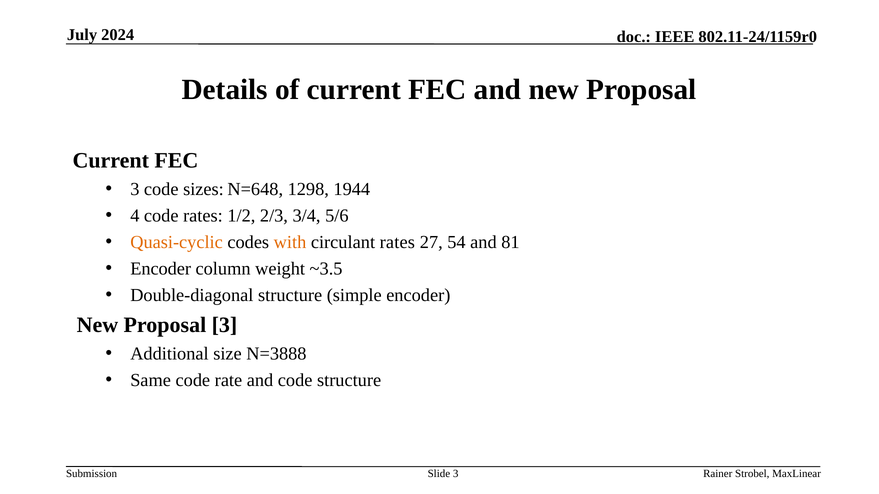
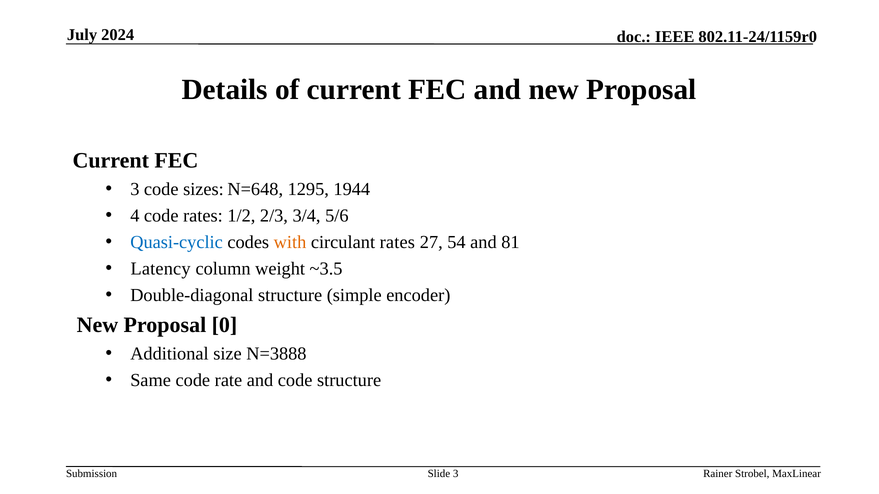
1298: 1298 -> 1295 (308, 189)
Quasi-cyclic colour: orange -> blue (177, 242)
Encoder: Encoder -> Latency (161, 269)
Proposal 3: 3 -> 0 (224, 326)
